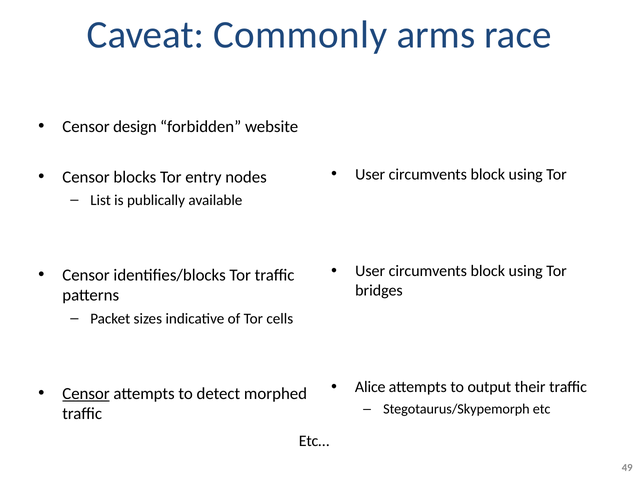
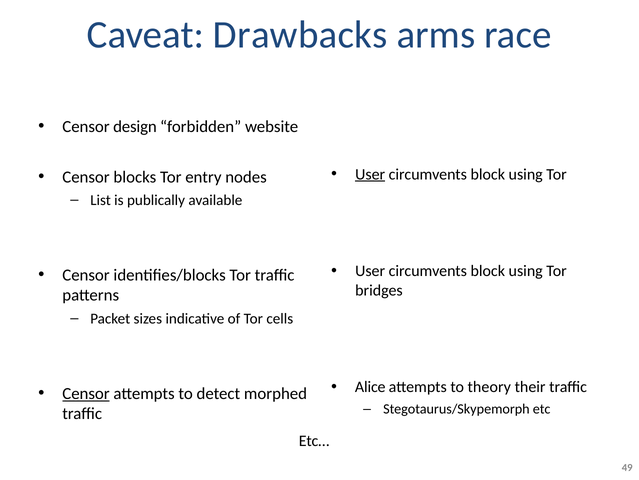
Commonly: Commonly -> Drawbacks (300, 35)
User underline: none -> present (370, 174)
output: output -> theory (489, 386)
